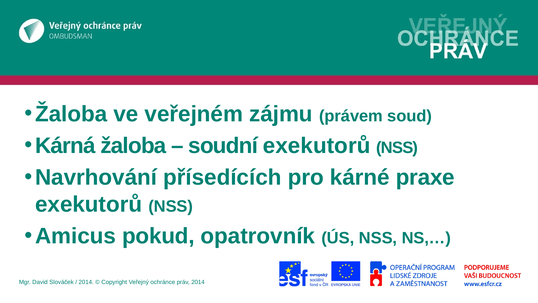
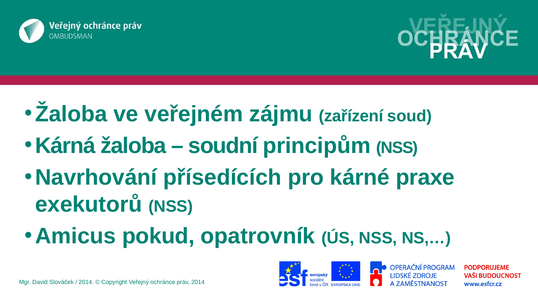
právem: právem -> zařízení (351, 116)
soudní exekutorů: exekutorů -> principům (317, 146)
